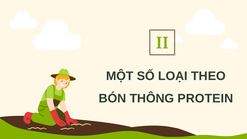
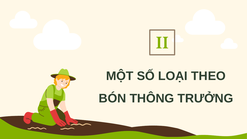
PROTEIN: PROTEIN -> TRƯỞNG (205, 98)
